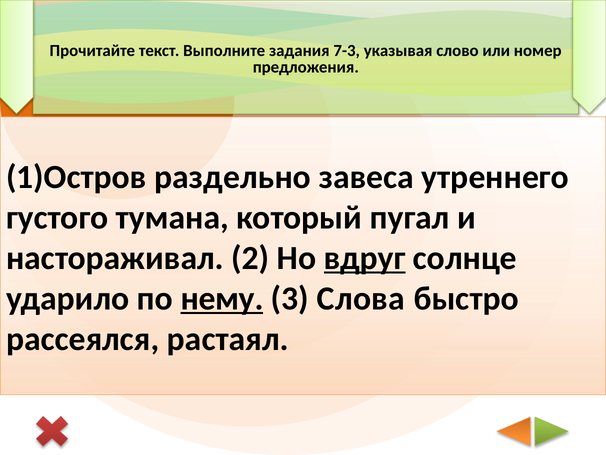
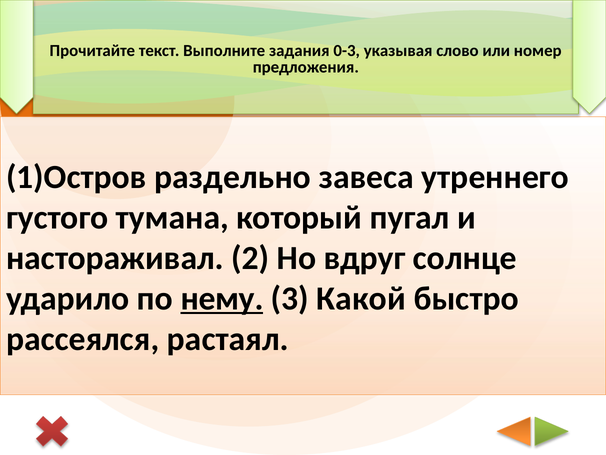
7-3: 7-3 -> 0-3 (347, 51)
вдруг underline: present -> none (365, 258)
Слова: Слова -> Какой (361, 298)
